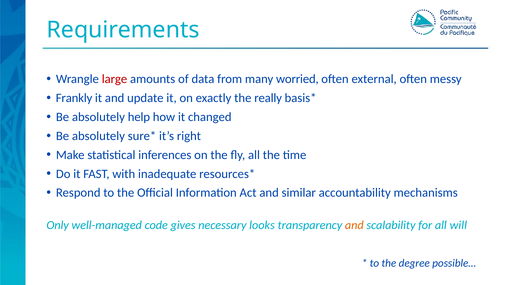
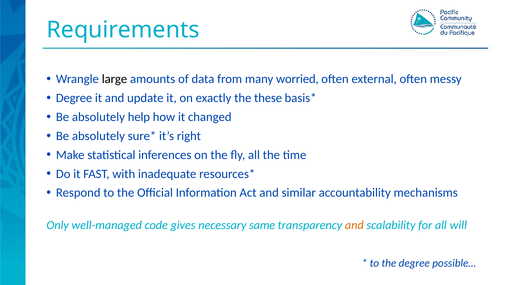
large colour: red -> black (114, 79)
Frankly: Frankly -> Degree (74, 98)
really: really -> these (268, 98)
looks: looks -> same (262, 225)
